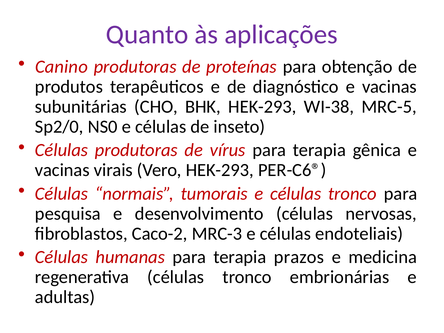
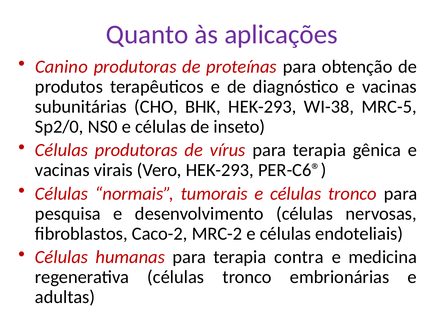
MRC-3: MRC-3 -> MRC-2 (217, 234)
prazos: prazos -> contra (299, 257)
